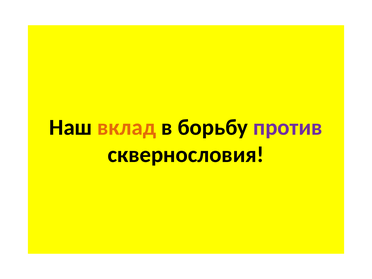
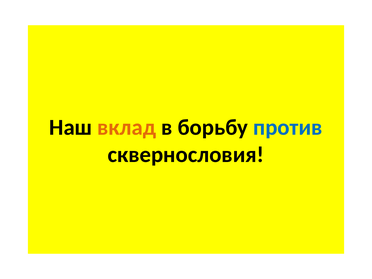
против colour: purple -> blue (288, 127)
